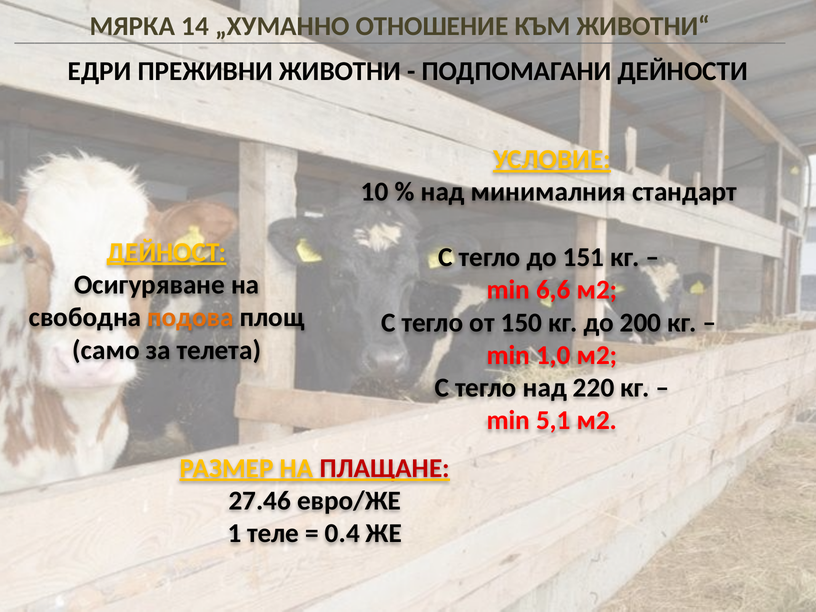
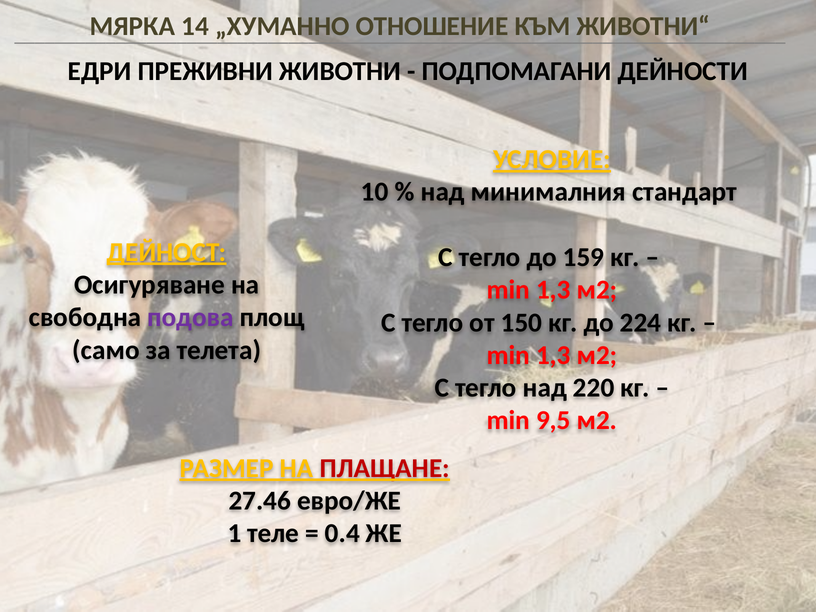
151: 151 -> 159 (584, 257)
6,6: 6,6 -> 1,3 (553, 290)
подова colour: orange -> purple (191, 317)
200: 200 -> 224 (641, 323)
1,0: 1,0 -> 1,3 (553, 355)
5,1: 5,1 -> 9,5 (553, 420)
